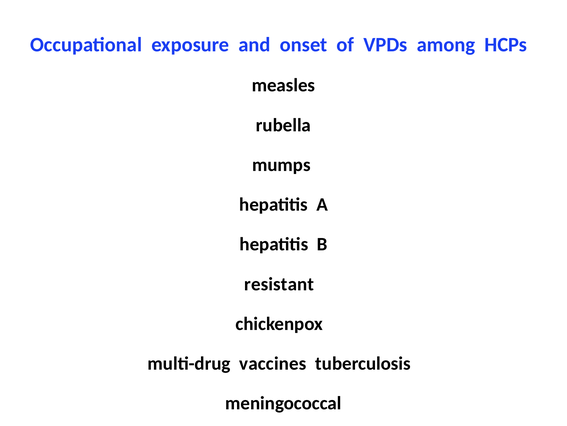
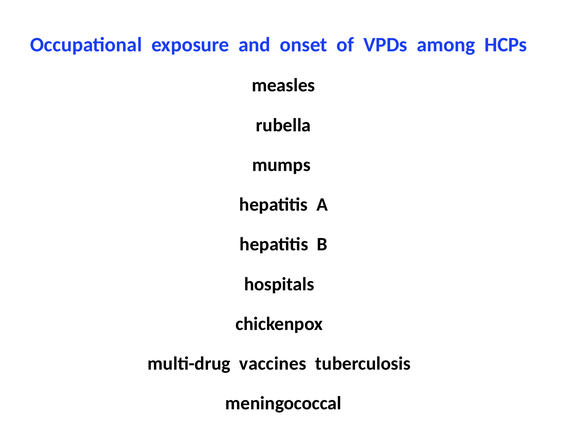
resistant: resistant -> hospitals (279, 284)
